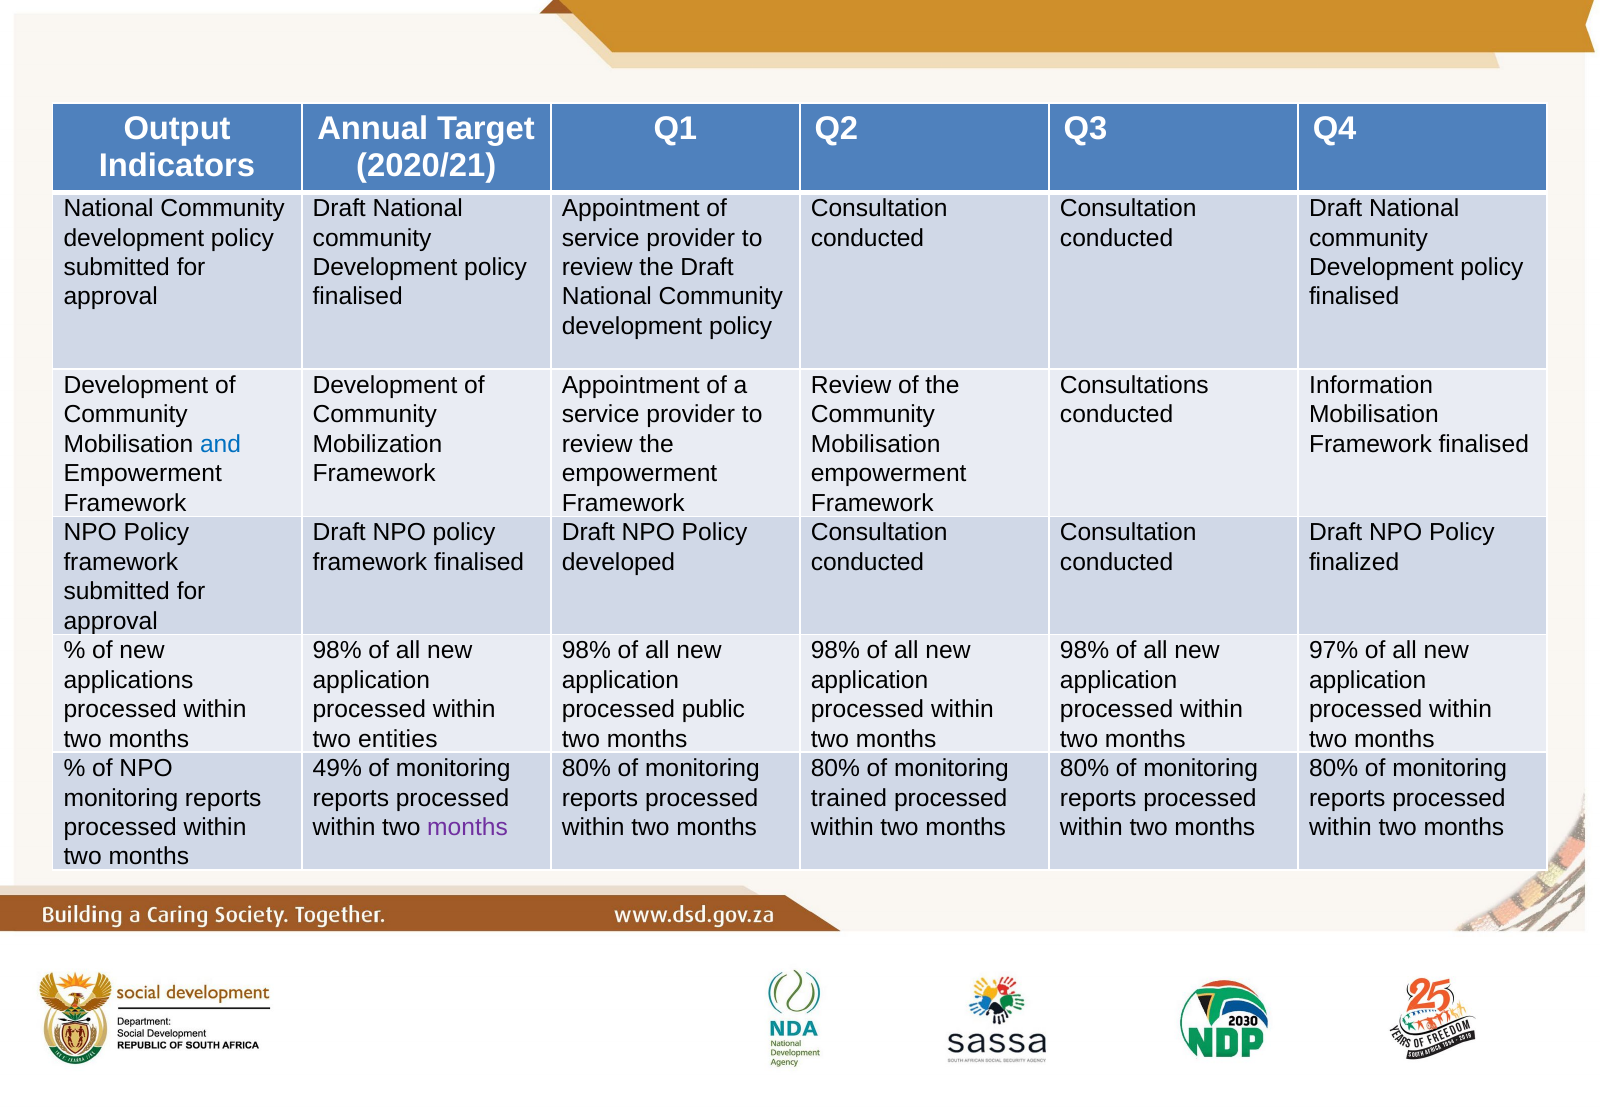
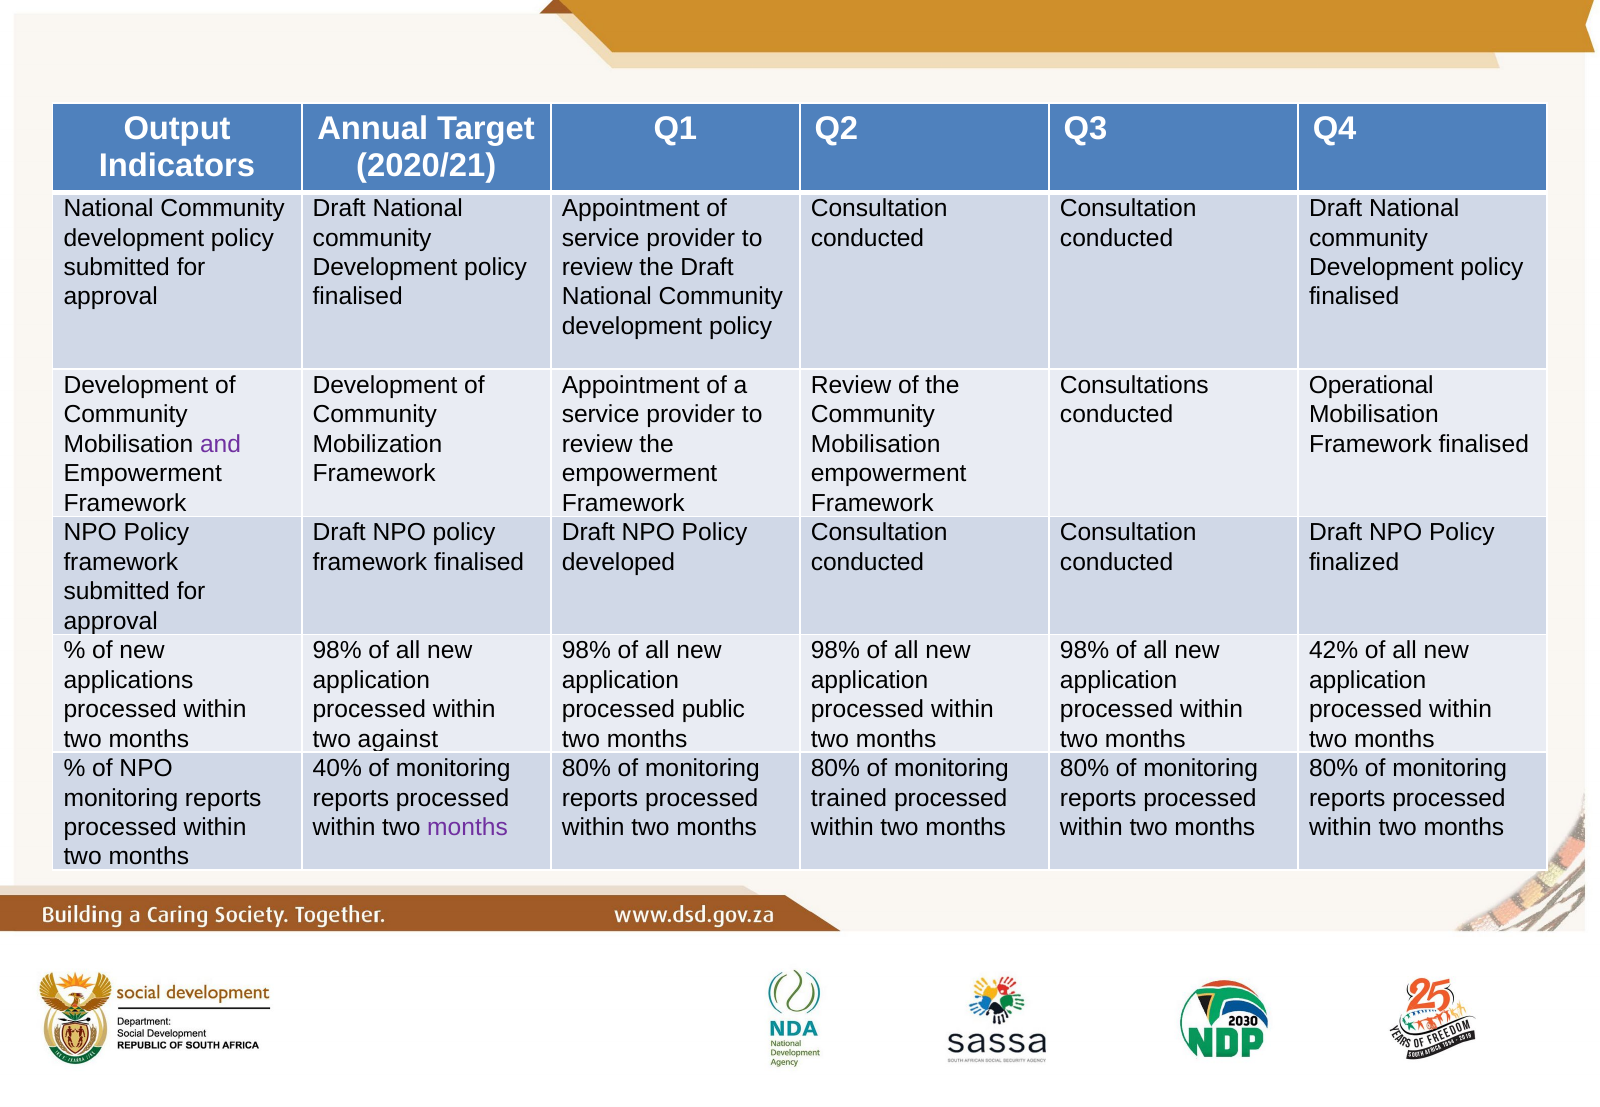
Information: Information -> Operational (1371, 386)
and colour: blue -> purple (221, 444)
97%: 97% -> 42% (1334, 651)
entities: entities -> against (398, 739)
49%: 49% -> 40% (337, 769)
